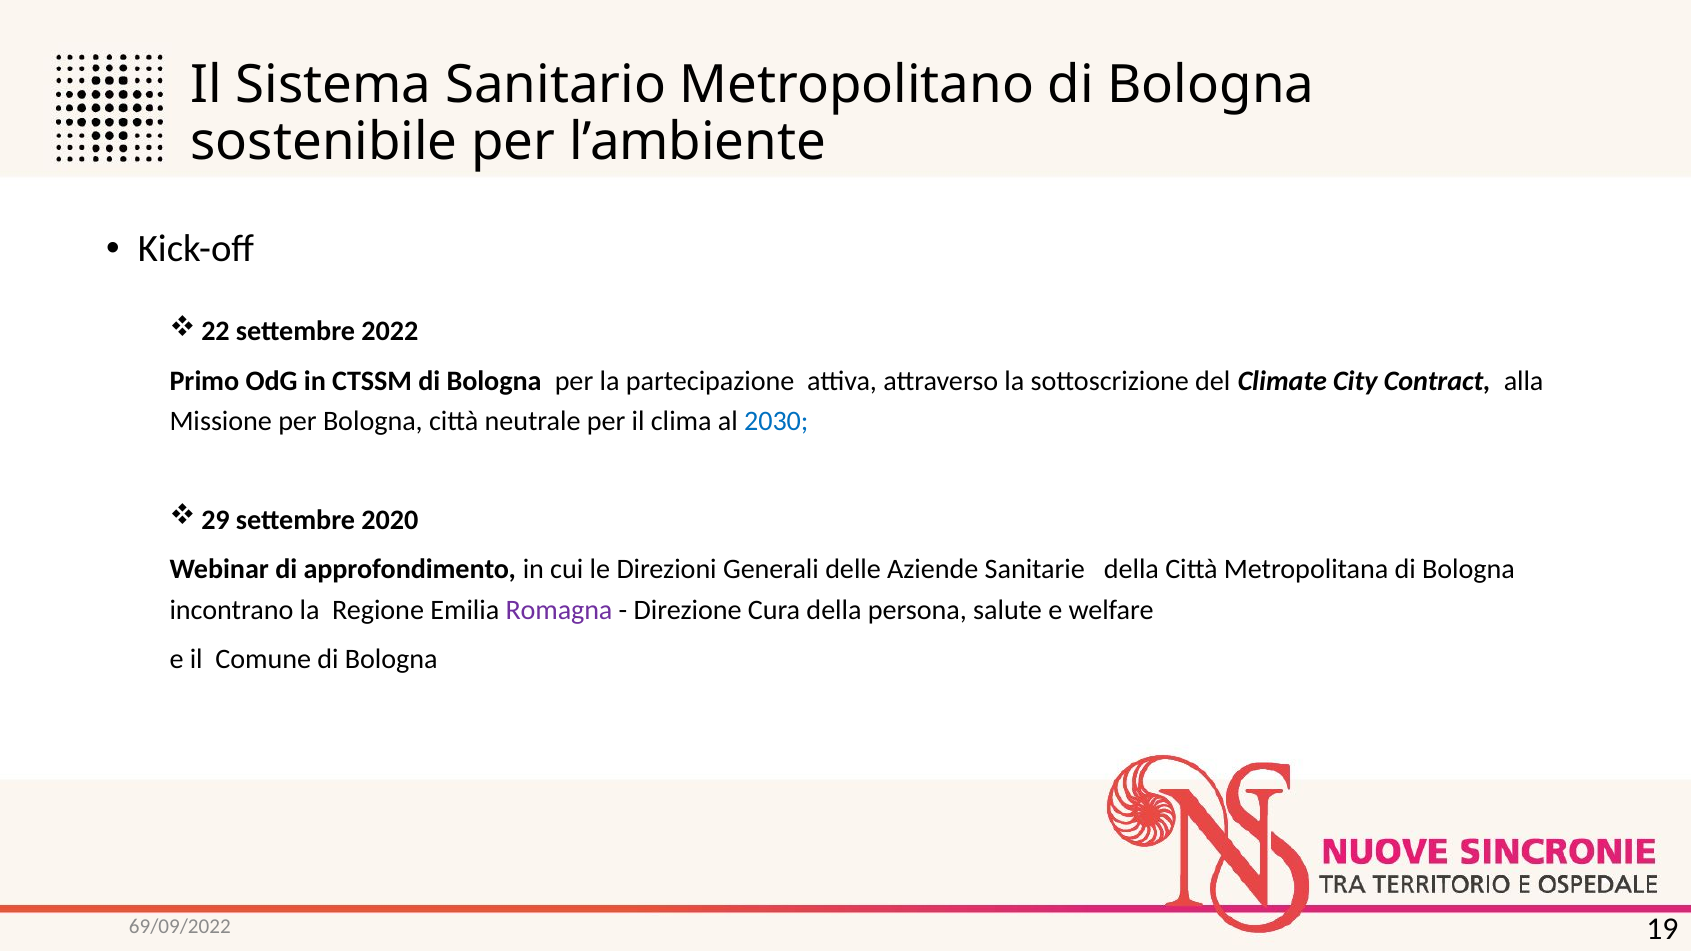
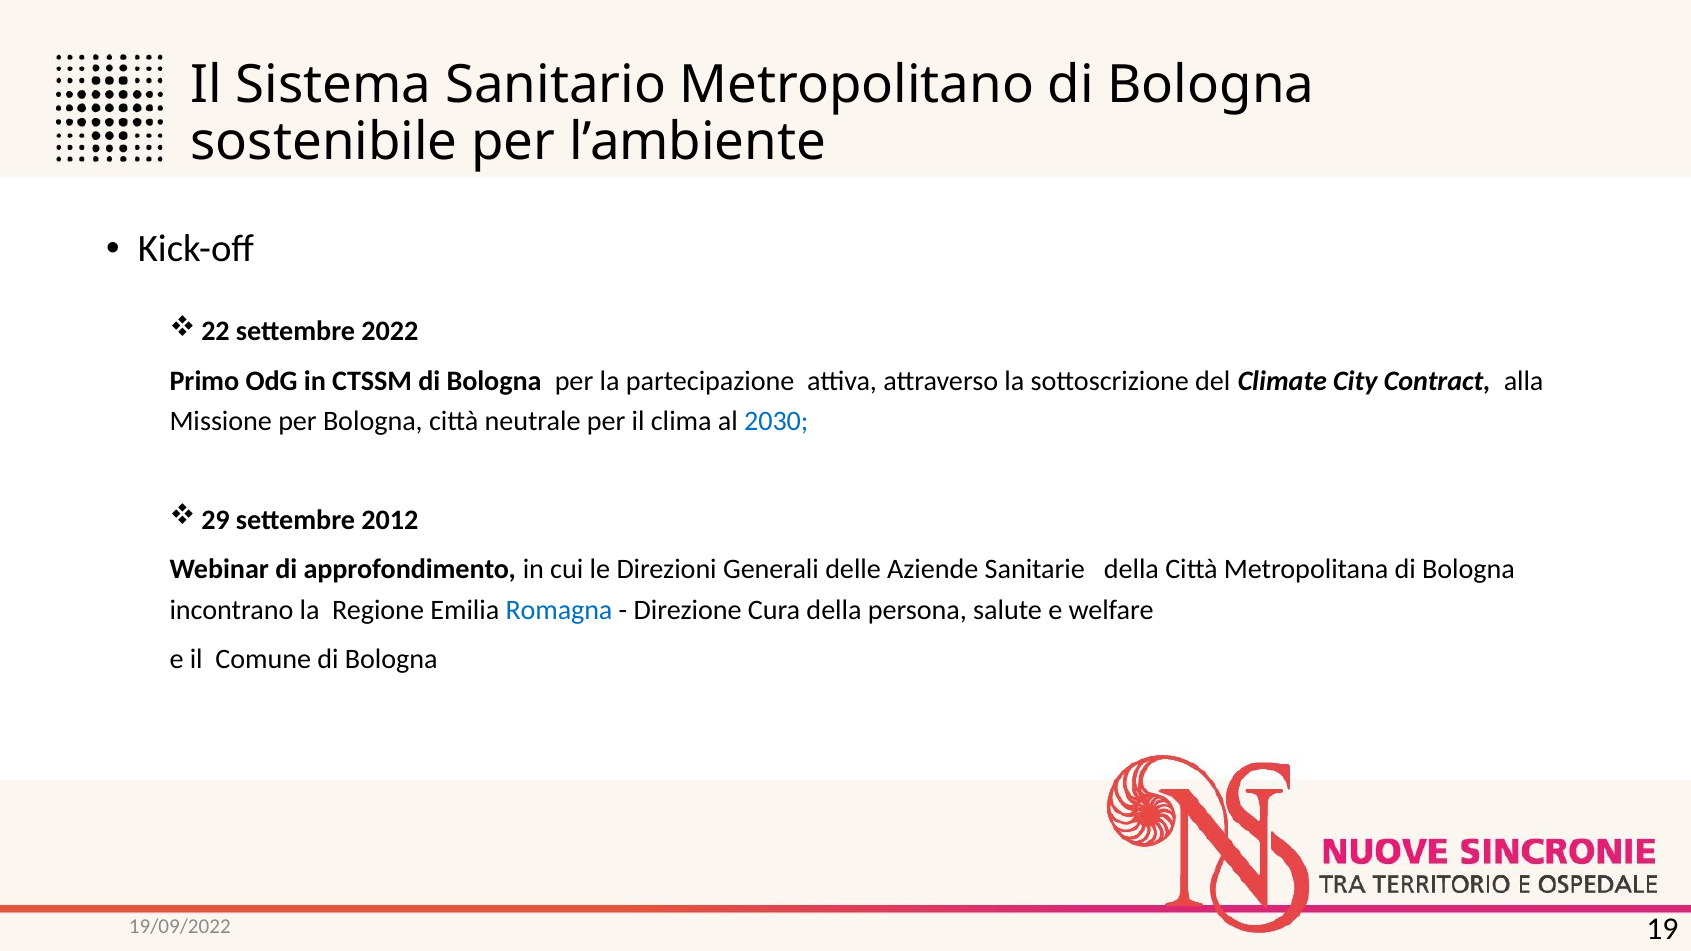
2020: 2020 -> 2012 (390, 520)
Romagna colour: purple -> blue (559, 610)
69/09/2022: 69/09/2022 -> 19/09/2022 (180, 927)
